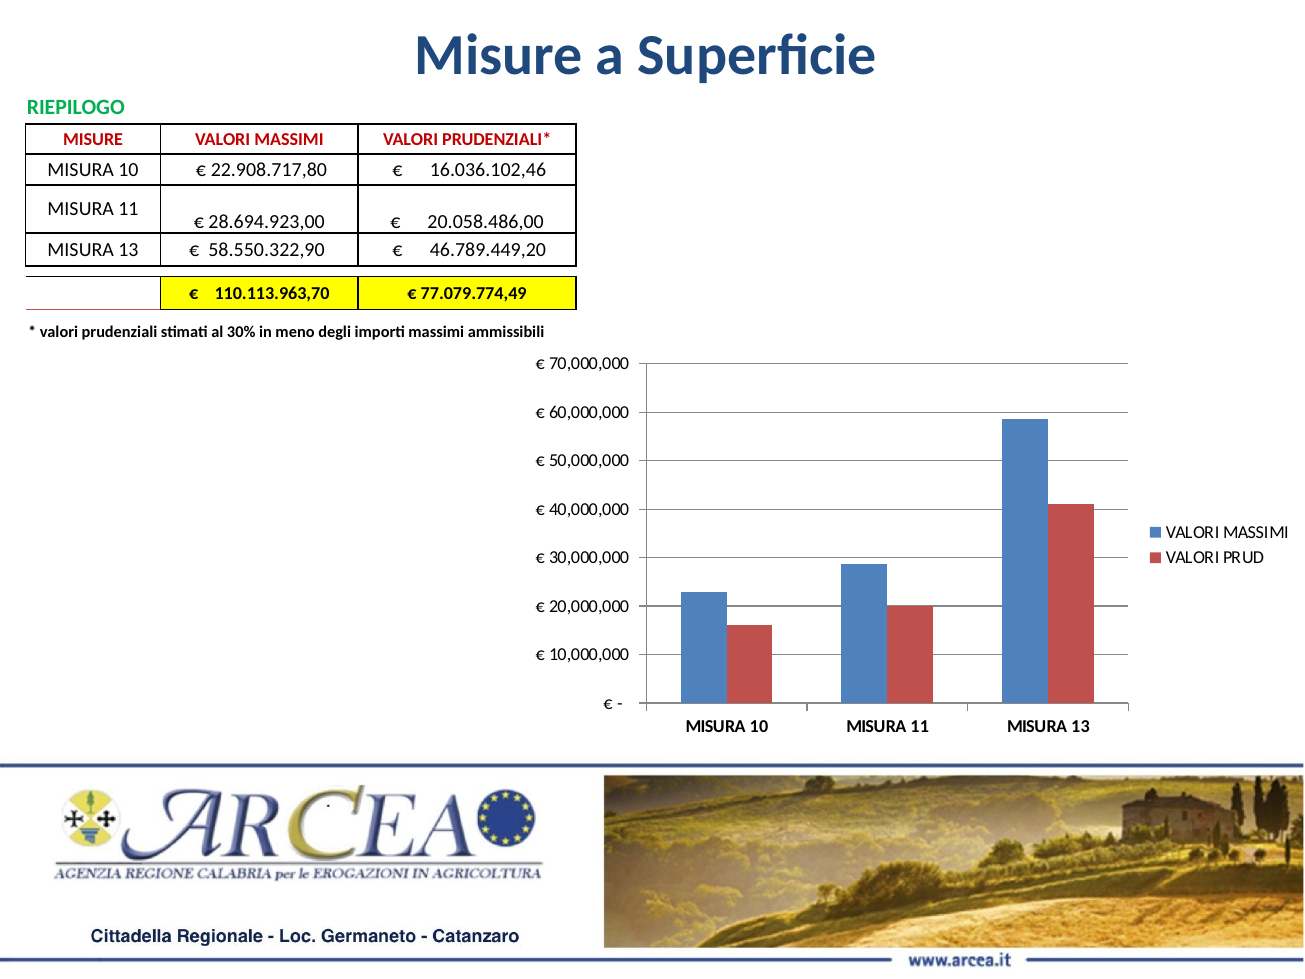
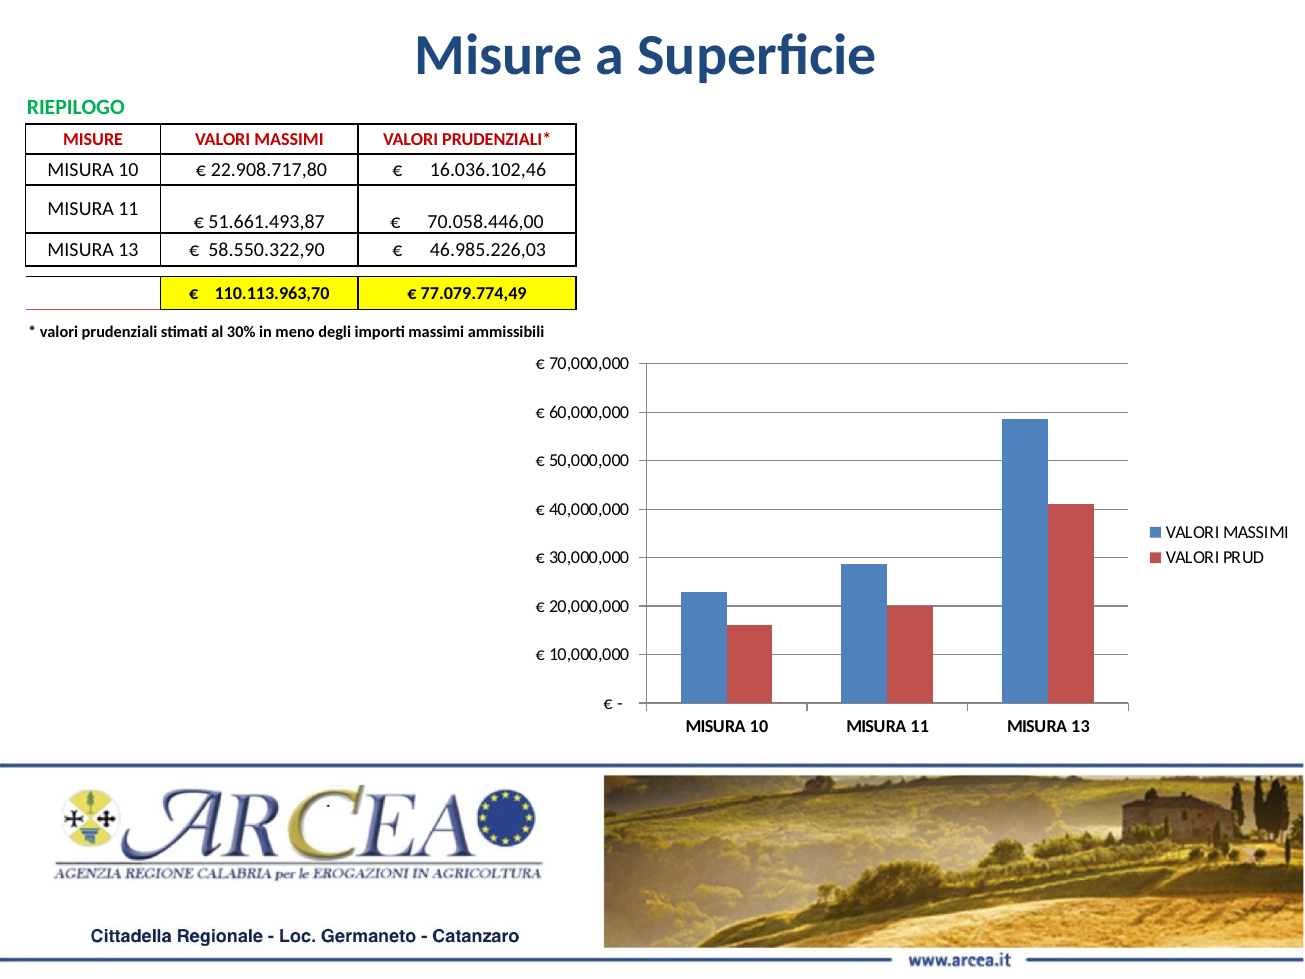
28.694.923,00: 28.694.923,00 -> 51.661.493,87 (267, 222)
20.058.486,00: 20.058.486,00 -> 70.058.446,00 (486, 222)
46.789.449,20: 46.789.449,20 -> 46.985.226,03 (488, 250)
